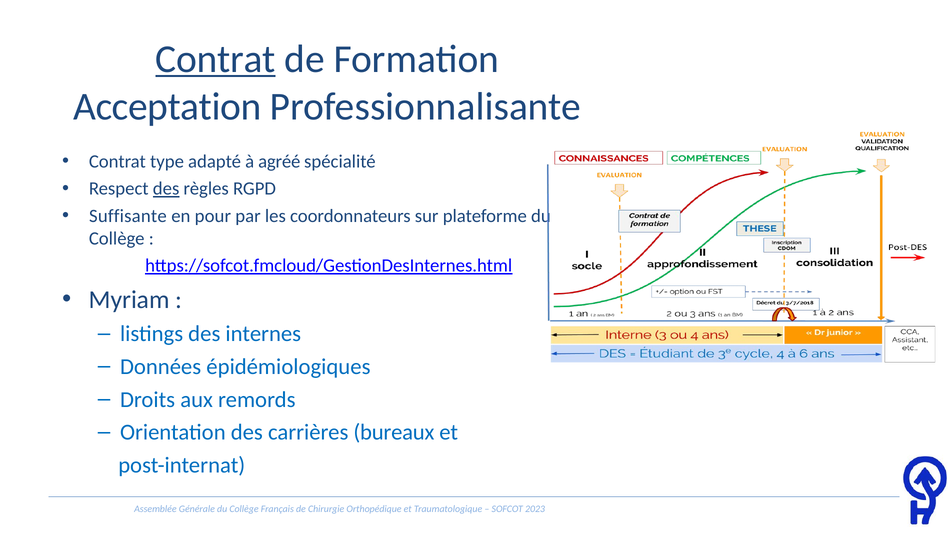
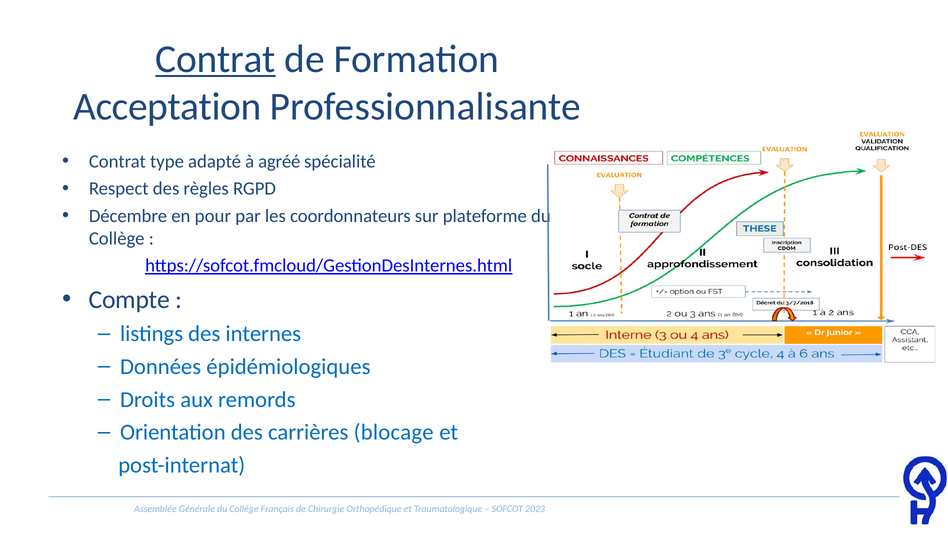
des underline: present -> none (166, 188)
Suffisante: Suffisante -> Décembre (128, 216)
Myriam: Myriam -> Compte (129, 299)
bureaux: bureaux -> blocage (394, 432)
